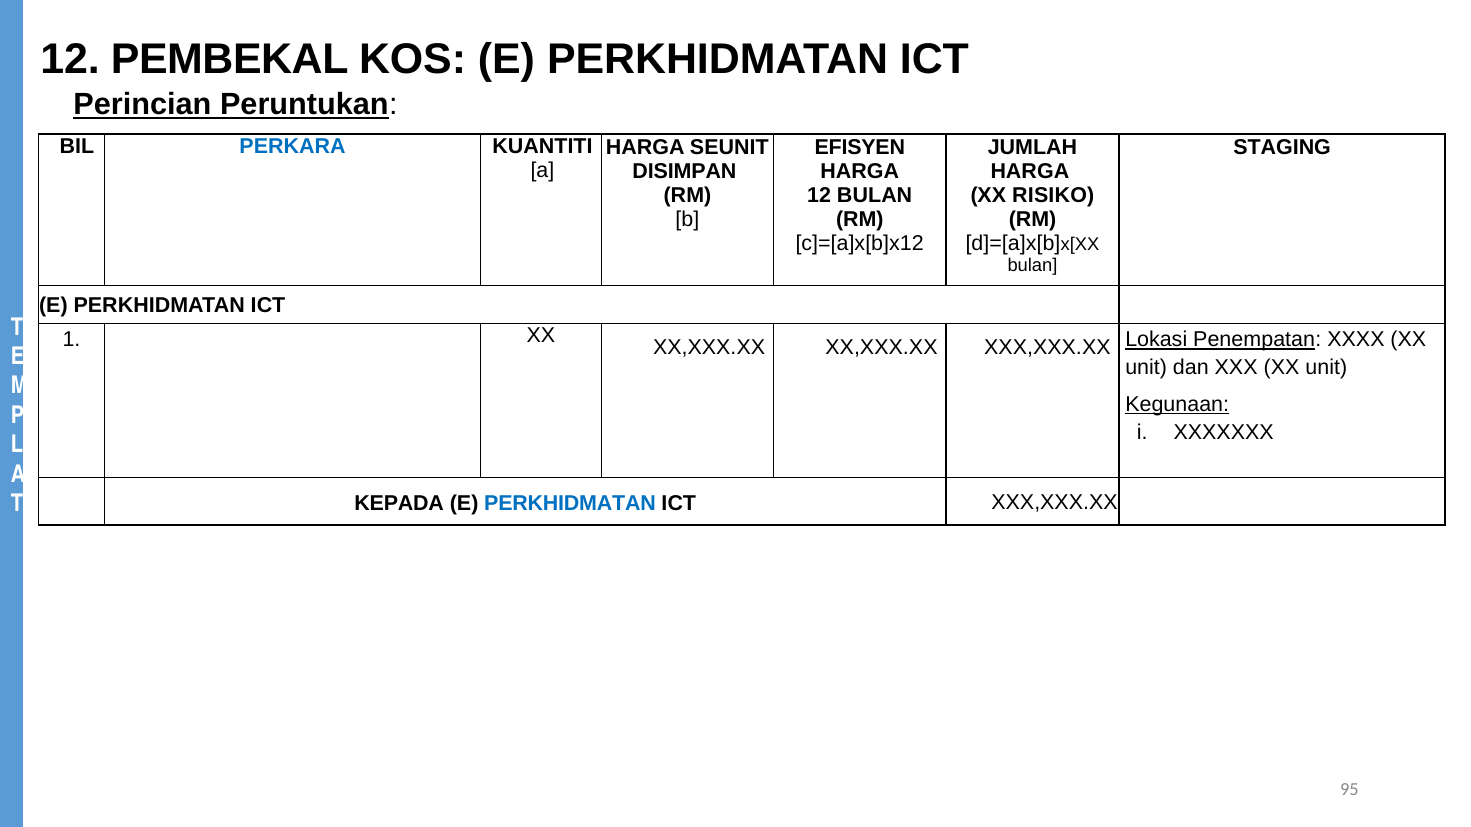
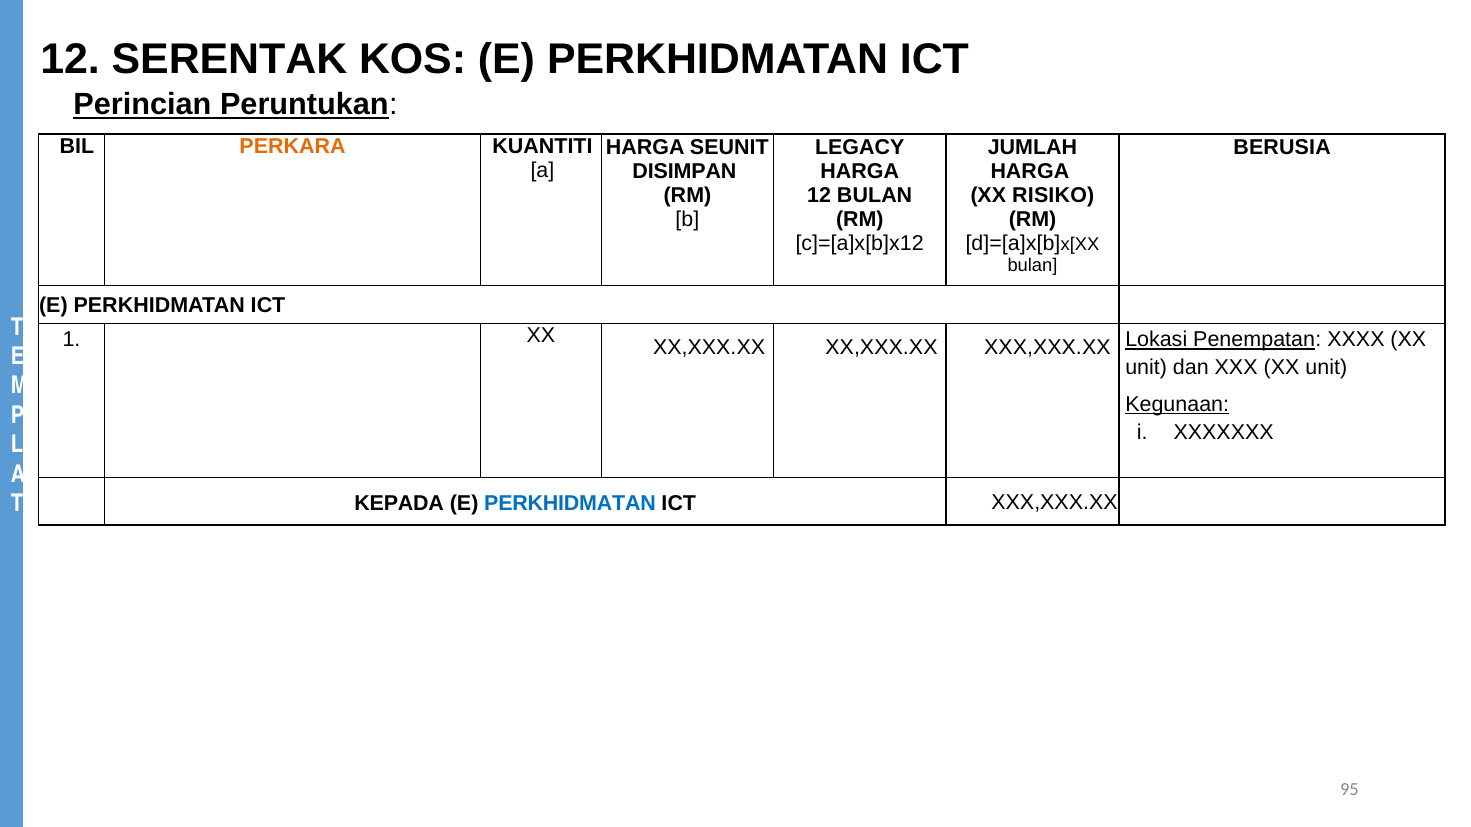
PEMBEKAL: PEMBEKAL -> SERENTAK (229, 60)
PERKARA colour: blue -> orange (293, 146)
EFISYEN: EFISYEN -> LEGACY (860, 147)
STAGING: STAGING -> BERUSIA (1282, 147)
